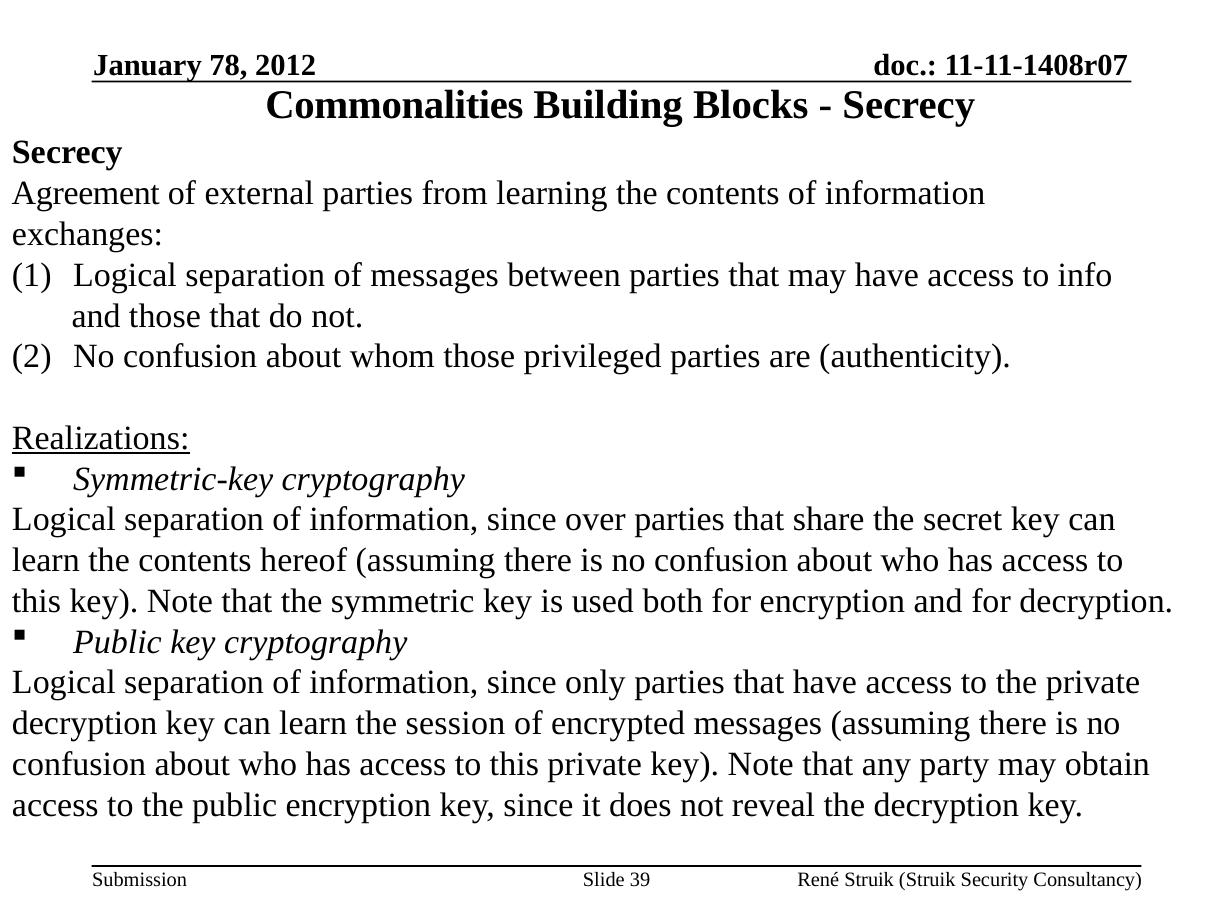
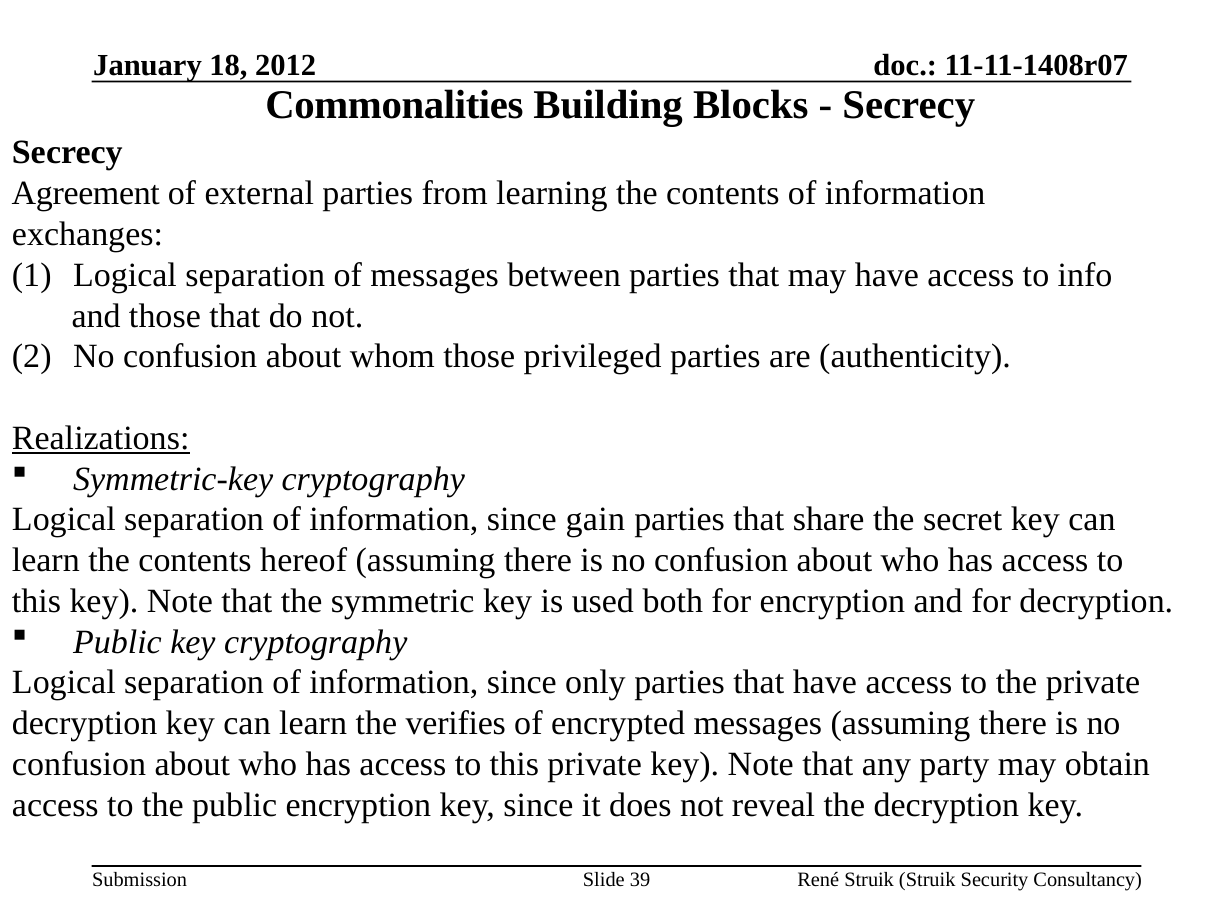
78: 78 -> 18 (228, 65)
over: over -> gain (595, 520)
session: session -> verifies (456, 724)
